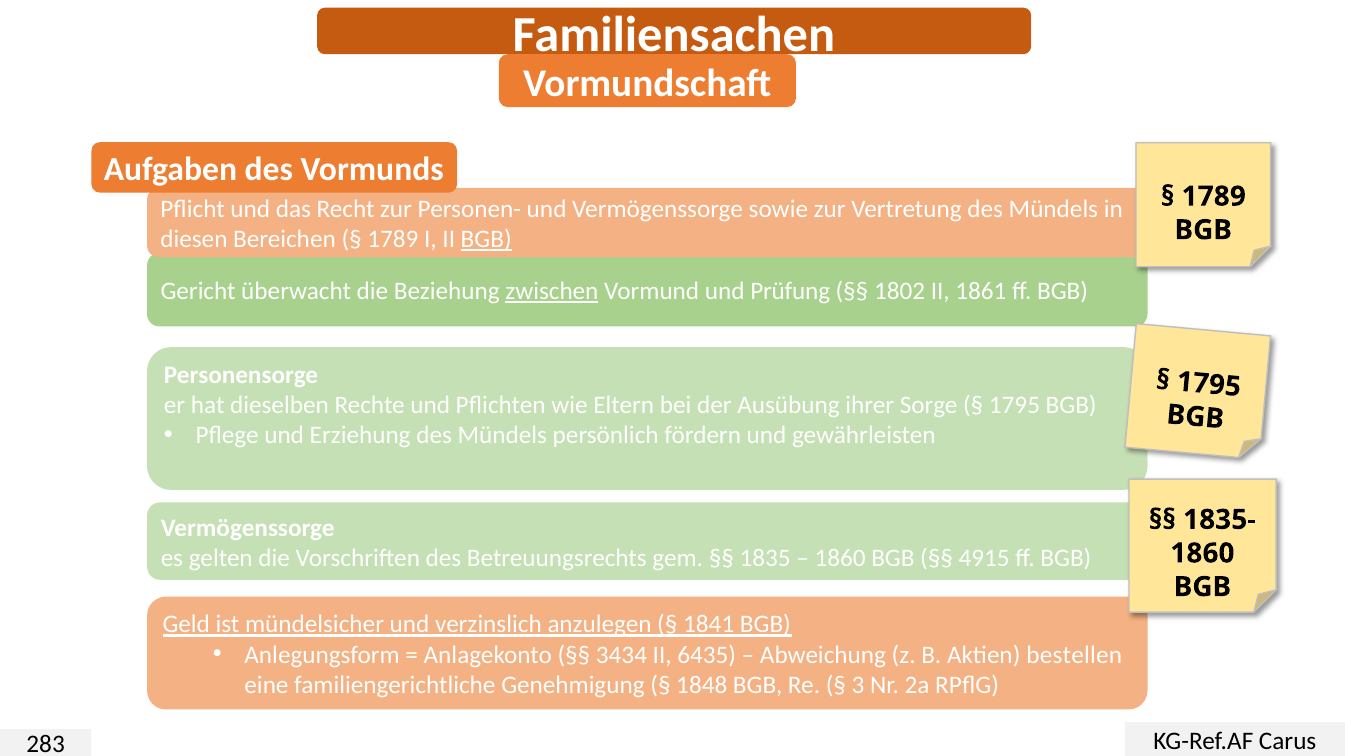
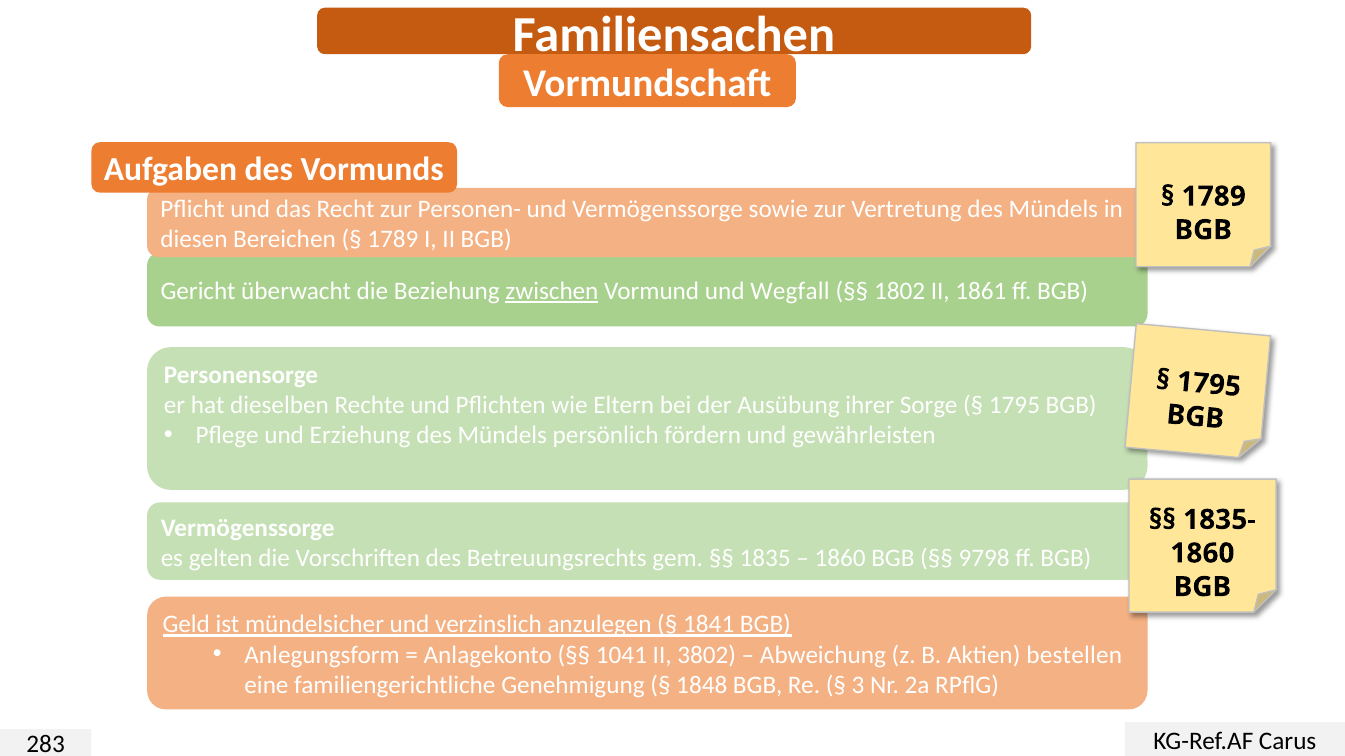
BGB underline: present -> none (486, 240)
Prüfung: Prüfung -> Wegfall (790, 292)
4915: 4915 -> 9798 (984, 558)
3434: 3434 -> 1041 (621, 655)
6435: 6435 -> 3802 (707, 655)
